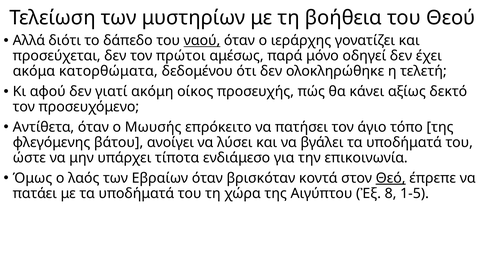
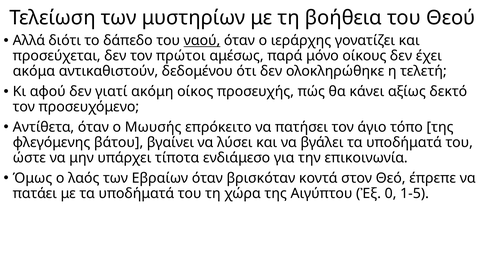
οδηγεί: οδηγεί -> οίκους (364, 56)
κατορθώματα: κατορθώματα -> αντικαθιστούν (108, 71)
ανοίγει: ανοίγει -> βγαίνει (170, 142)
Θεό underline: present -> none (391, 178)
8: 8 -> 0 (391, 193)
